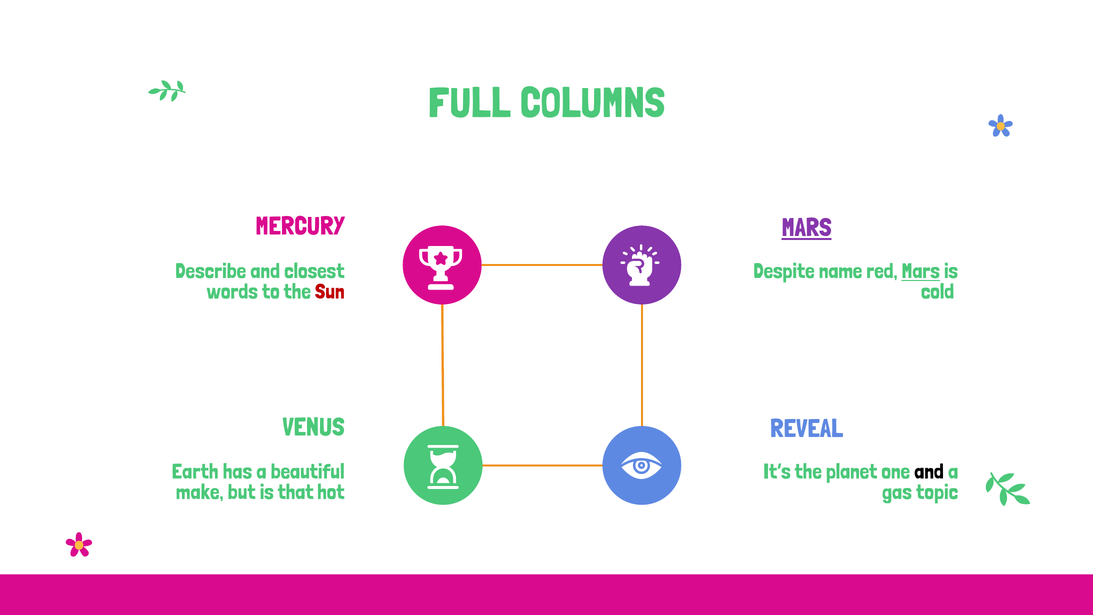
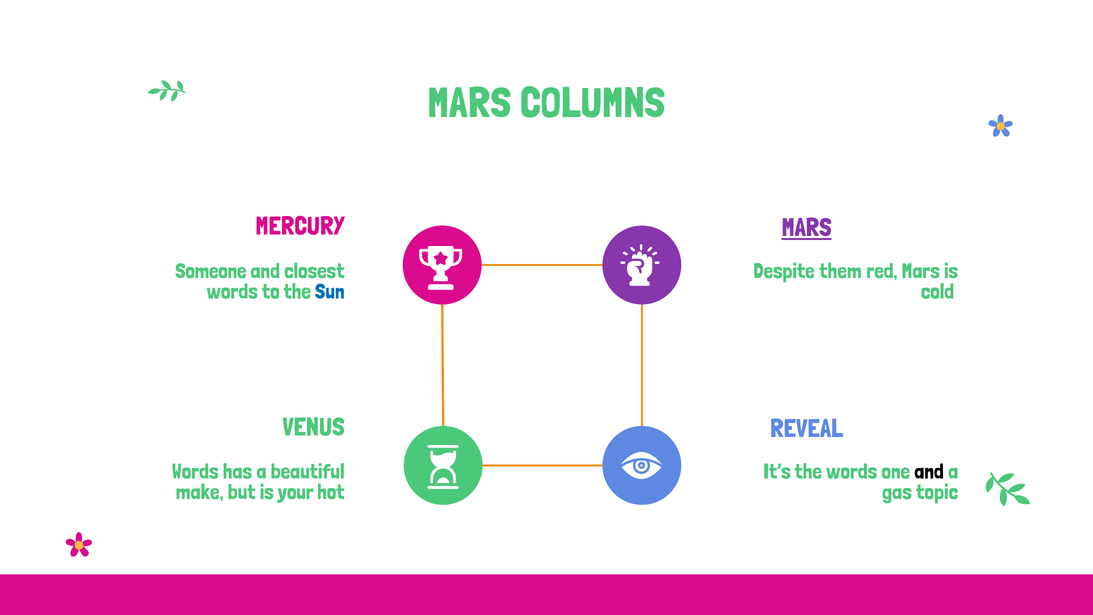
FULL: FULL -> MARS (470, 103)
Describe: Describe -> Someone (211, 271)
name: name -> them (840, 271)
Mars underline: present -> none (921, 271)
Sun colour: red -> blue (330, 292)
Earth: Earth -> Words (195, 472)
the planet: planet -> words (852, 472)
that: that -> your (296, 492)
